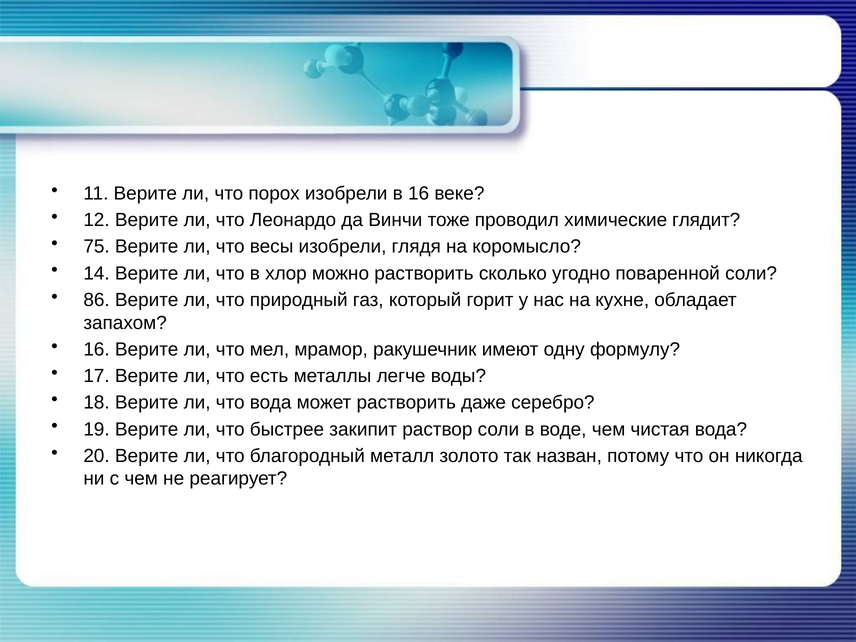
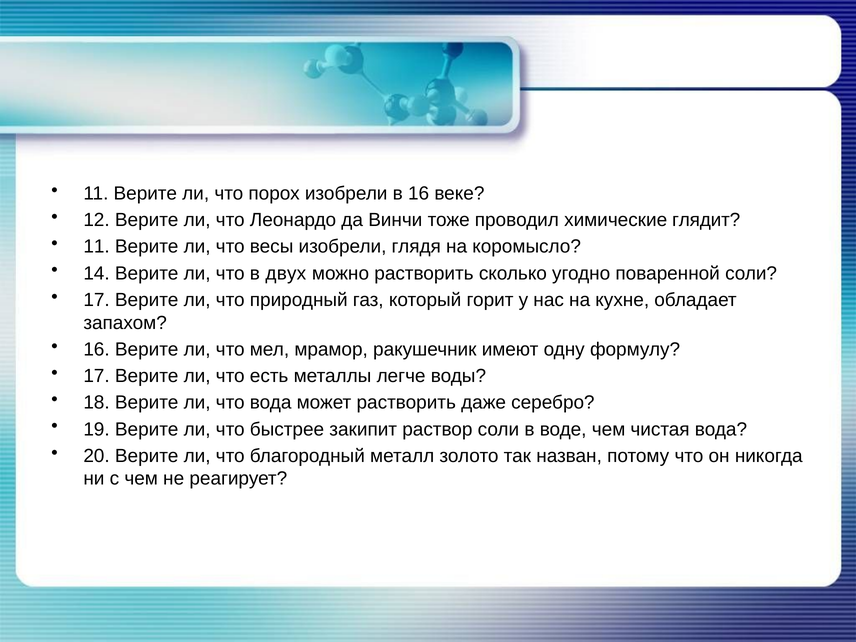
75: 75 -> 11 (97, 247)
хлор: хлор -> двух (286, 273)
86: 86 -> 17 (97, 300)
